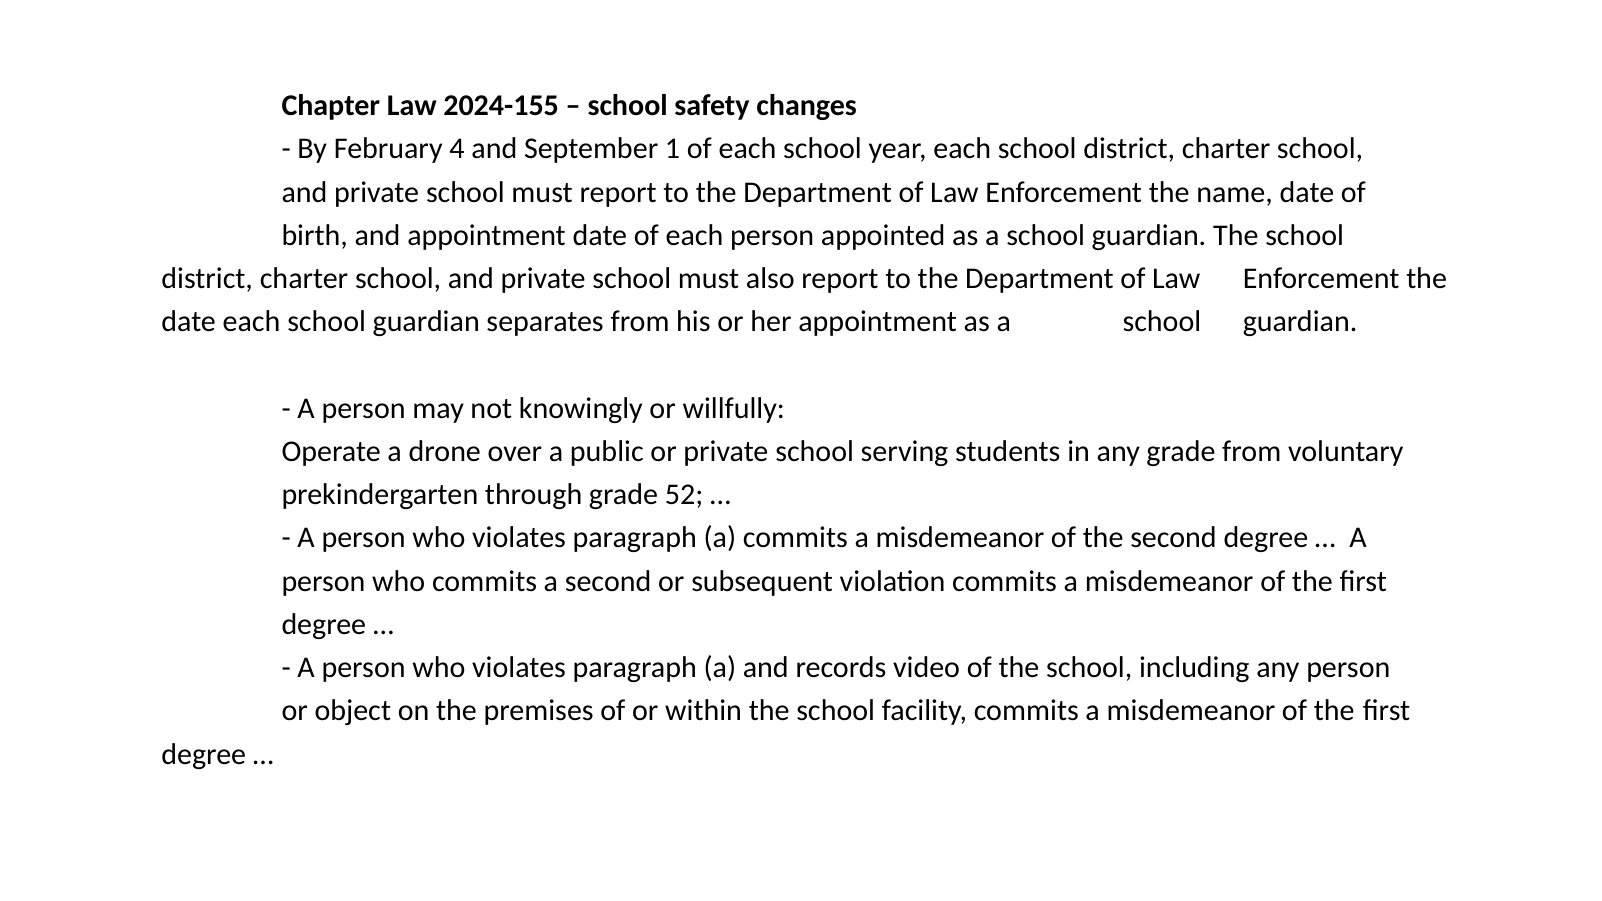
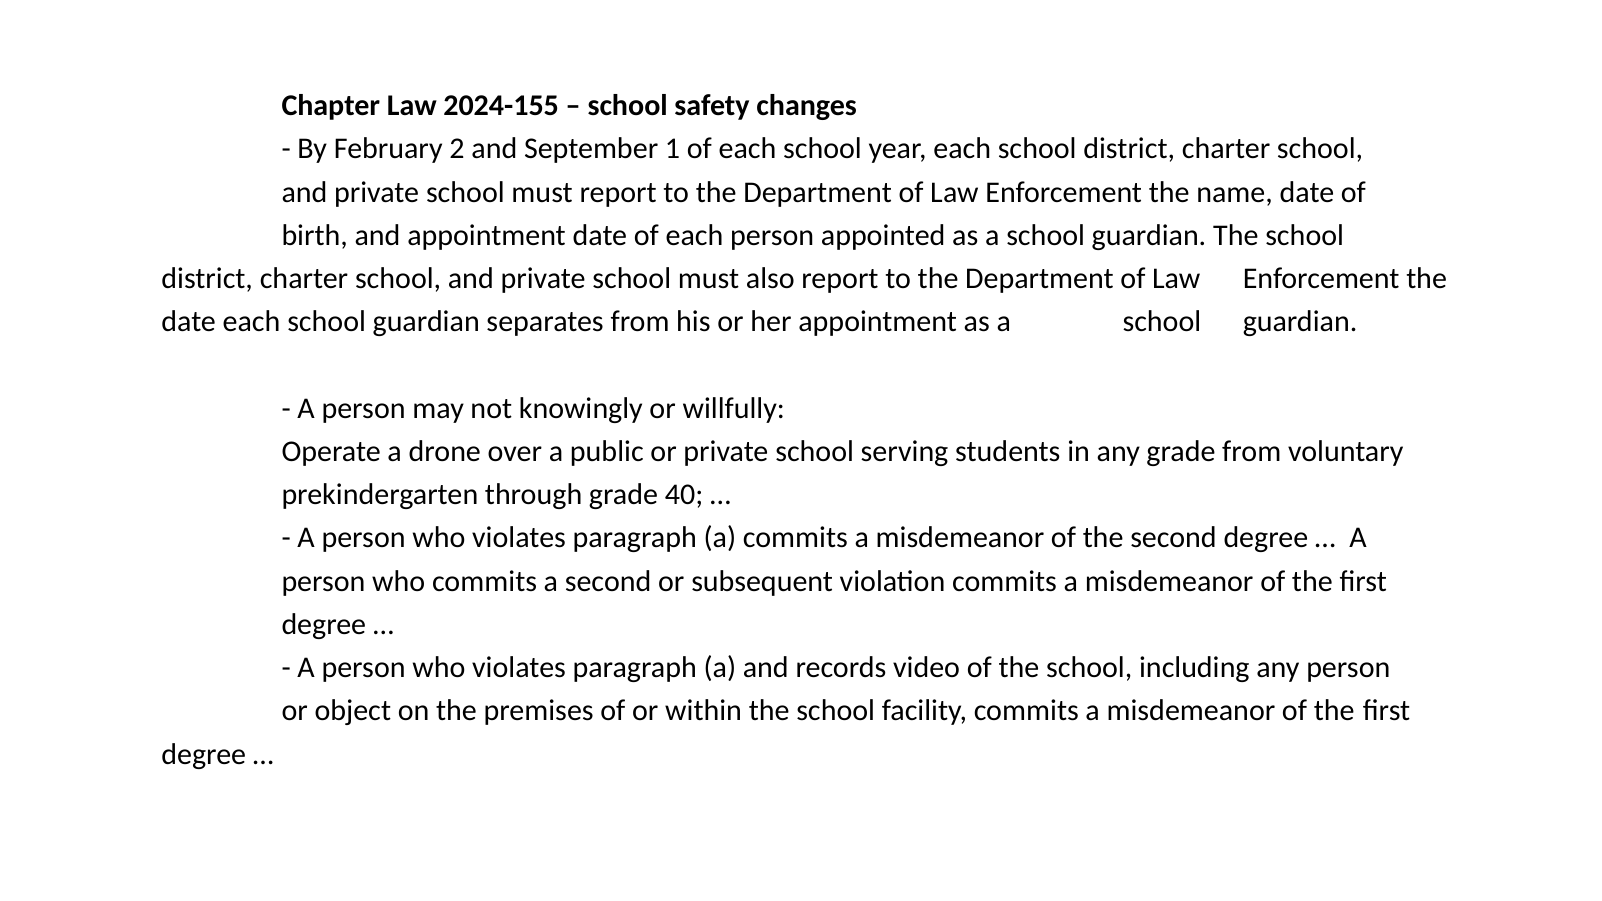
4: 4 -> 2 (457, 149)
52: 52 -> 40 (684, 495)
